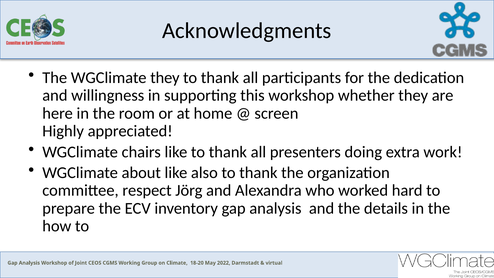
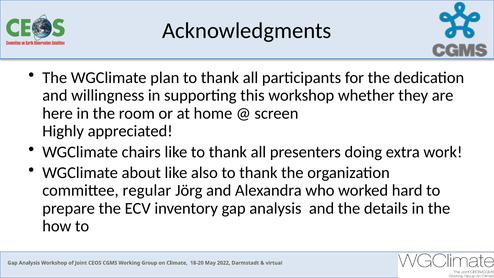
WGClimate they: they -> plan (165, 78)
respect: respect -> regular (147, 190)
